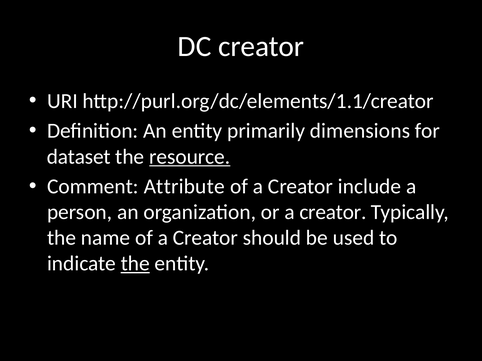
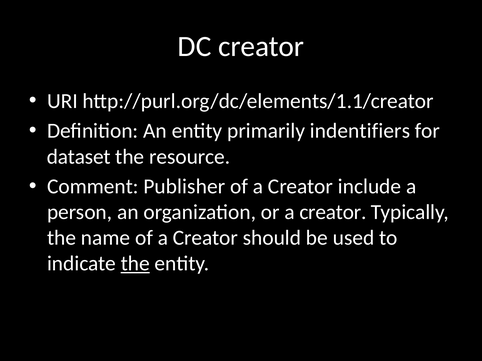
dimensions: dimensions -> indentifiers (360, 131)
resource underline: present -> none (190, 157)
Attribute: Attribute -> Publisher (184, 187)
